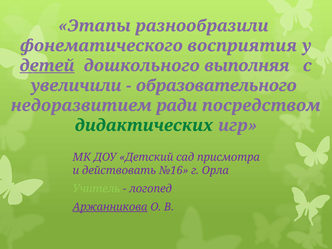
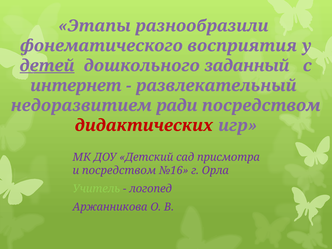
выполняя: выполняя -> заданный (247, 66)
увеличили: увеличили -> интернет (76, 86)
образовательного: образовательного -> развлекательный (216, 86)
дидактических colour: green -> red (144, 125)
и действовать: действовать -> посредством (119, 170)
Аржанникова underline: present -> none (110, 207)
